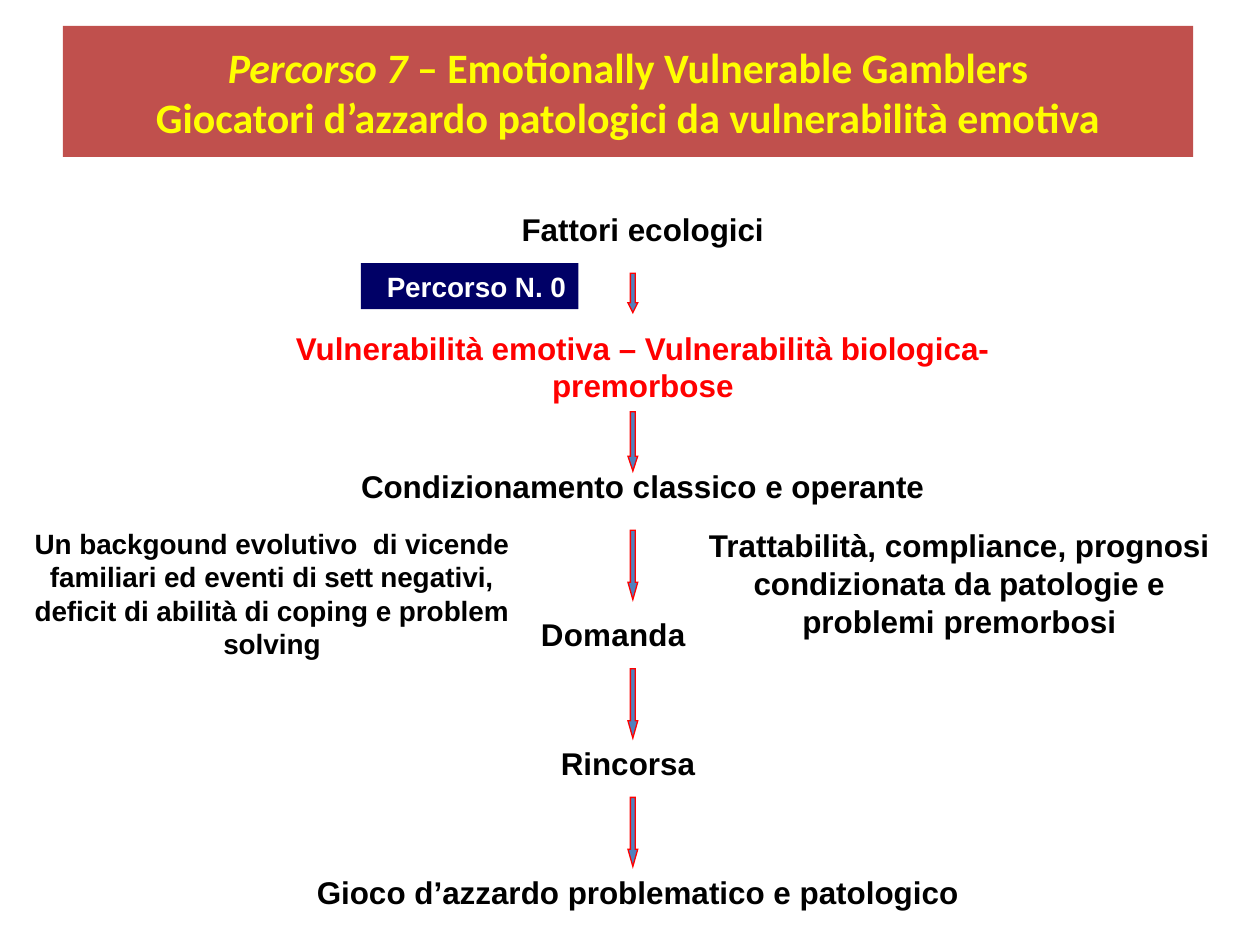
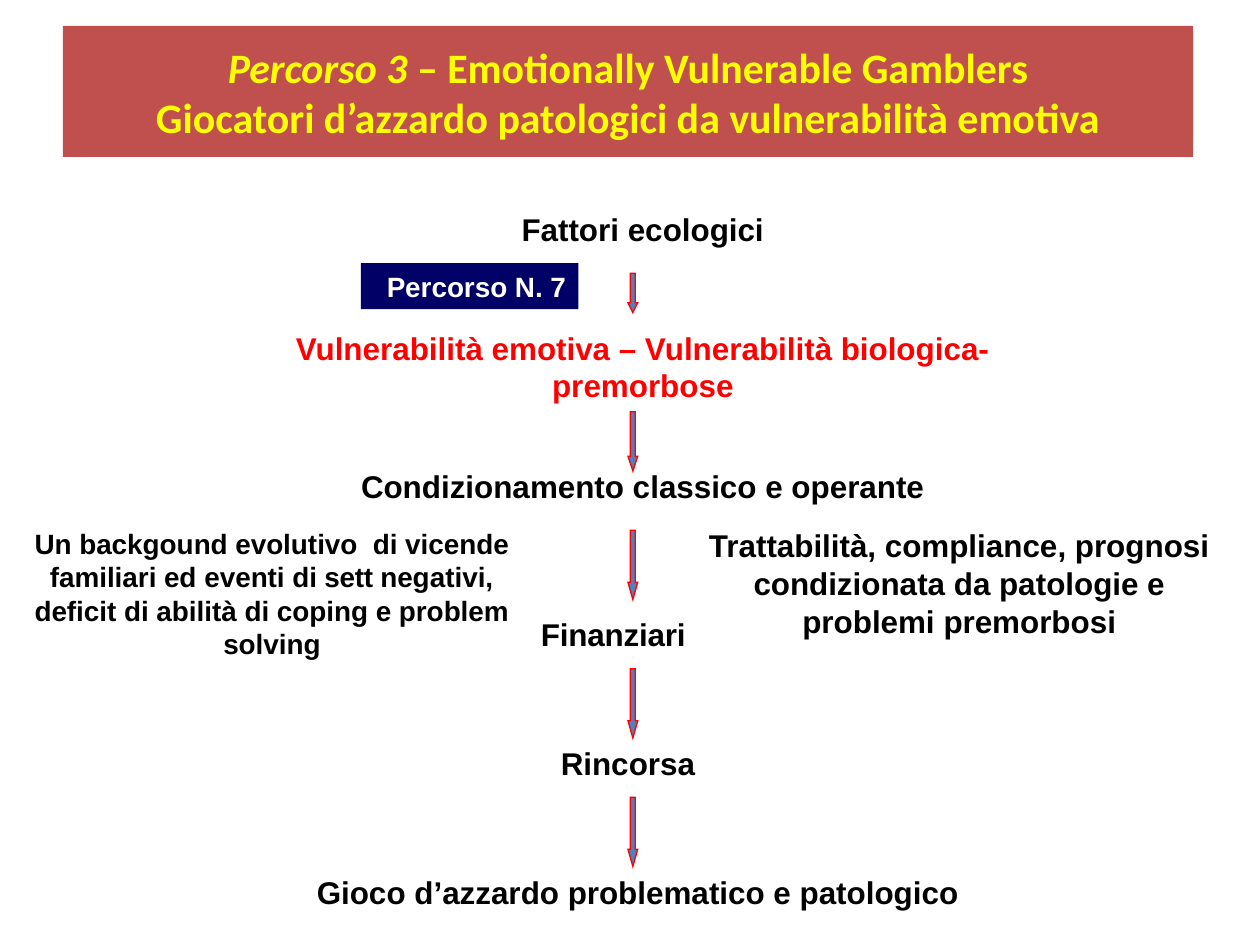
7: 7 -> 3 (397, 69)
0: 0 -> 7 (558, 288)
Domanda: Domanda -> Finanziari (613, 637)
